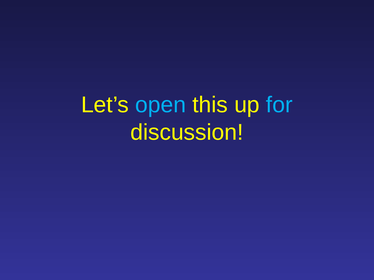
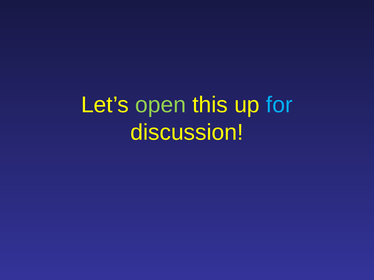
open colour: light blue -> light green (161, 105)
